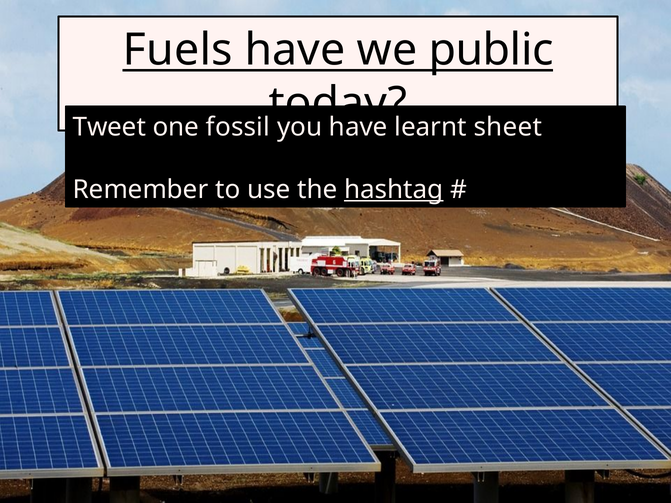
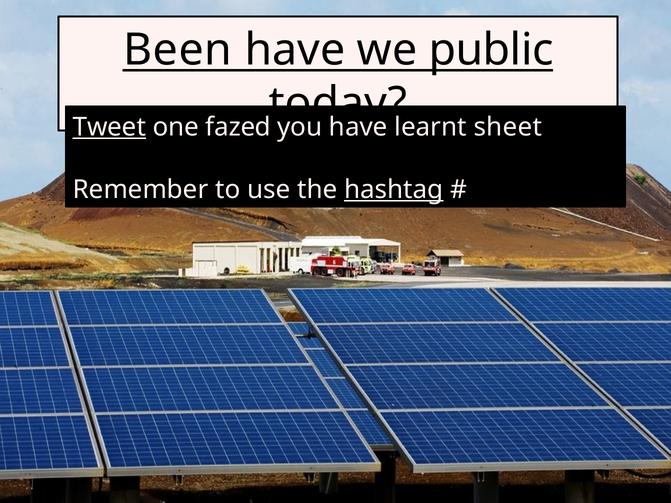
Fuels: Fuels -> Been (178, 50)
Tweet underline: none -> present (109, 127)
fossil: fossil -> fazed (238, 127)
